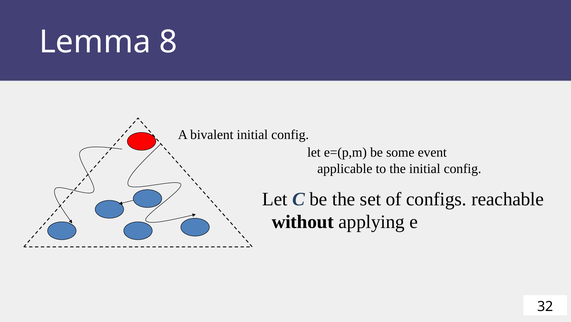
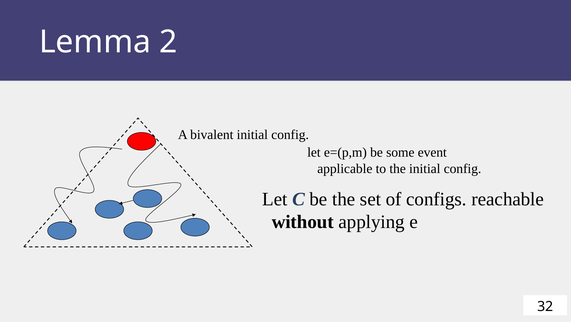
8: 8 -> 2 (168, 42)
